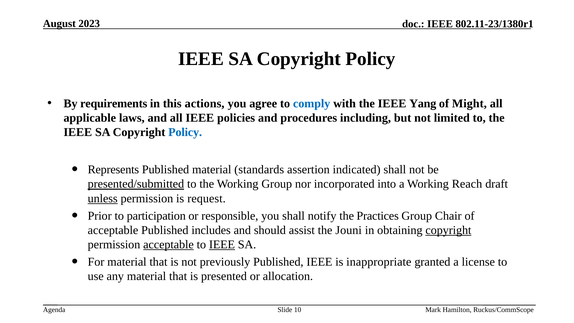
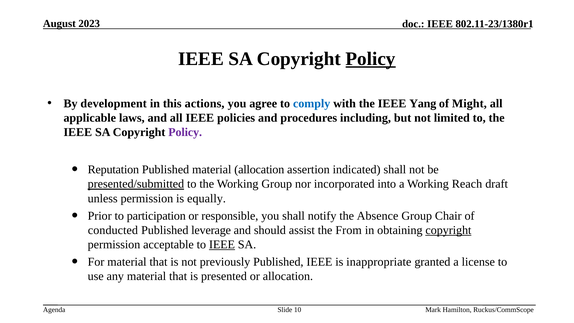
Policy underline: none -> present (371, 59)
requirements: requirements -> development (114, 103)
Policy colour: blue -> purple (185, 132)
Represents: Represents -> Reputation (113, 170)
material standards: standards -> allocation (259, 170)
unless underline: present -> none (103, 198)
request: request -> equally (207, 198)
Practices: Practices -> Absence (378, 216)
acceptable: acceptable -> conducted (113, 230)
includes: includes -> leverage (211, 230)
Jouni: Jouni -> From (349, 230)
acceptable underline: present -> none (168, 244)
